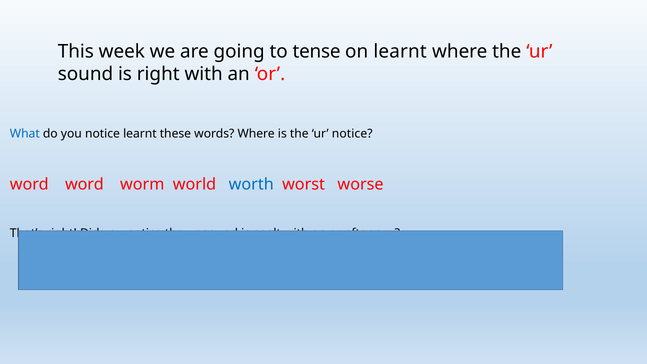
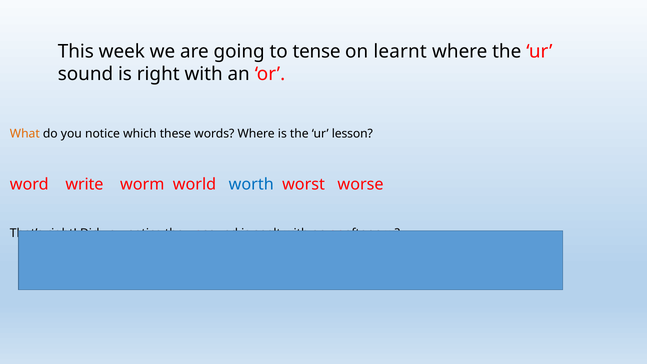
What colour: blue -> orange (25, 134)
notice learnt: learnt -> which (140, 134)
ur notice: notice -> lesson (352, 134)
word word: word -> write (84, 184)
